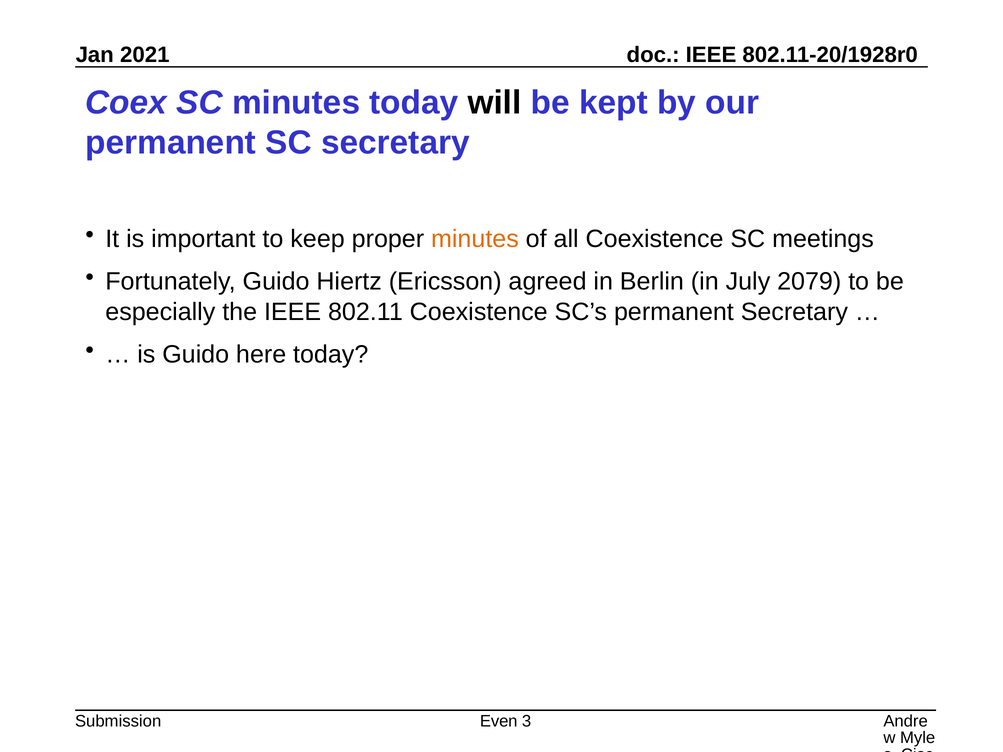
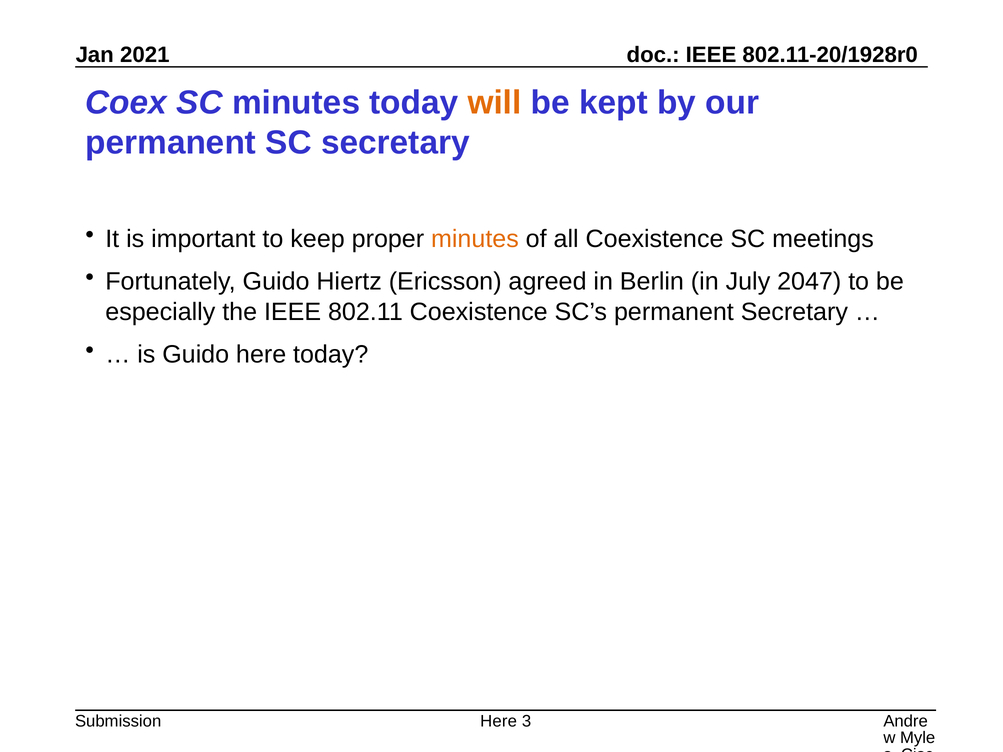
will colour: black -> orange (495, 103)
2079: 2079 -> 2047 (809, 282)
Even: Even -> Here (499, 721)
